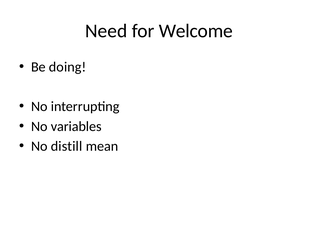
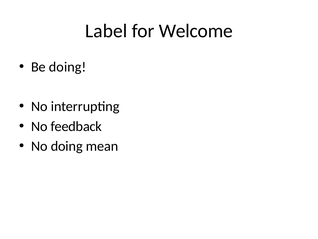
Need: Need -> Label (106, 31)
variables: variables -> feedback (76, 126)
No distill: distill -> doing (67, 146)
